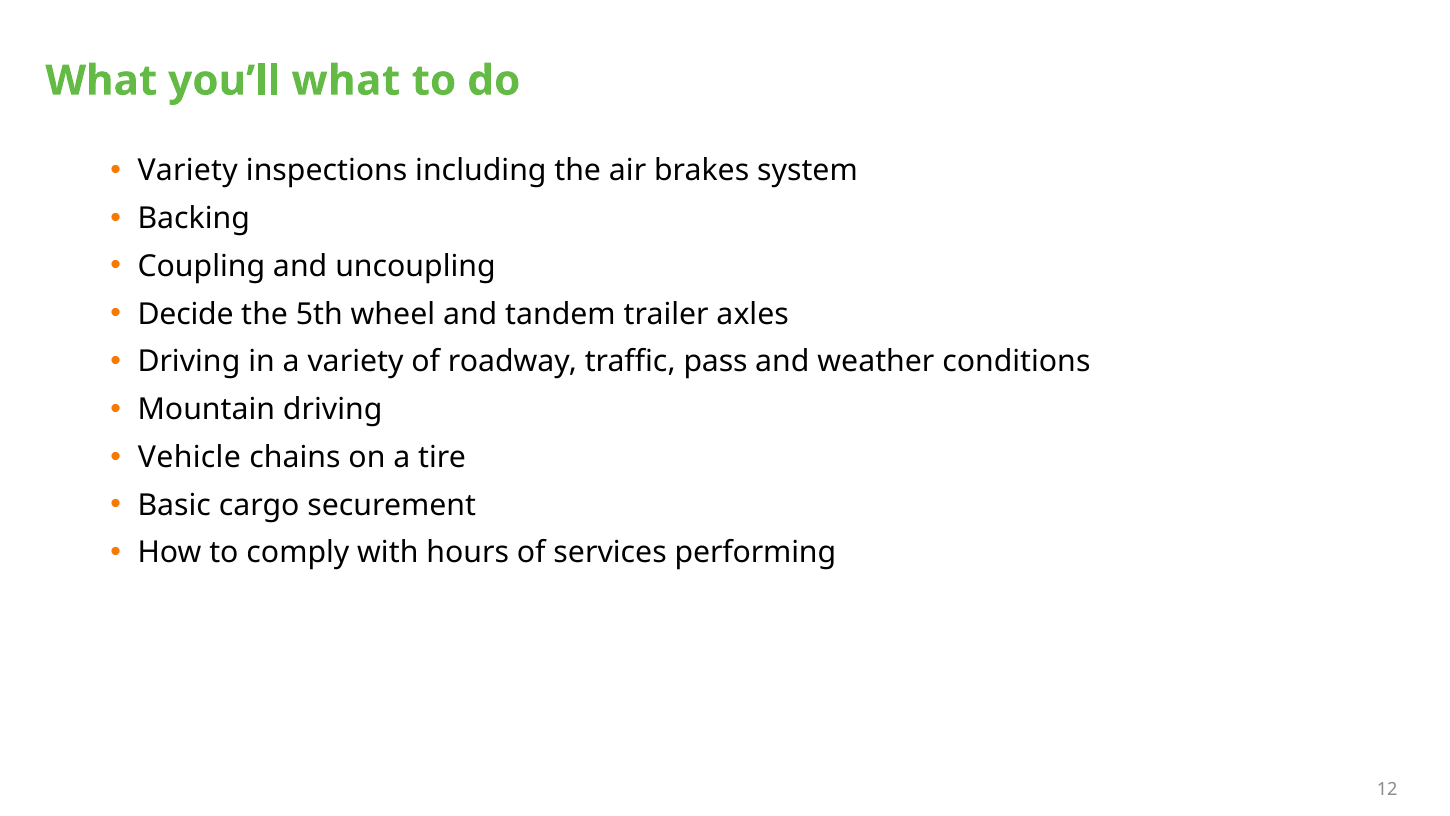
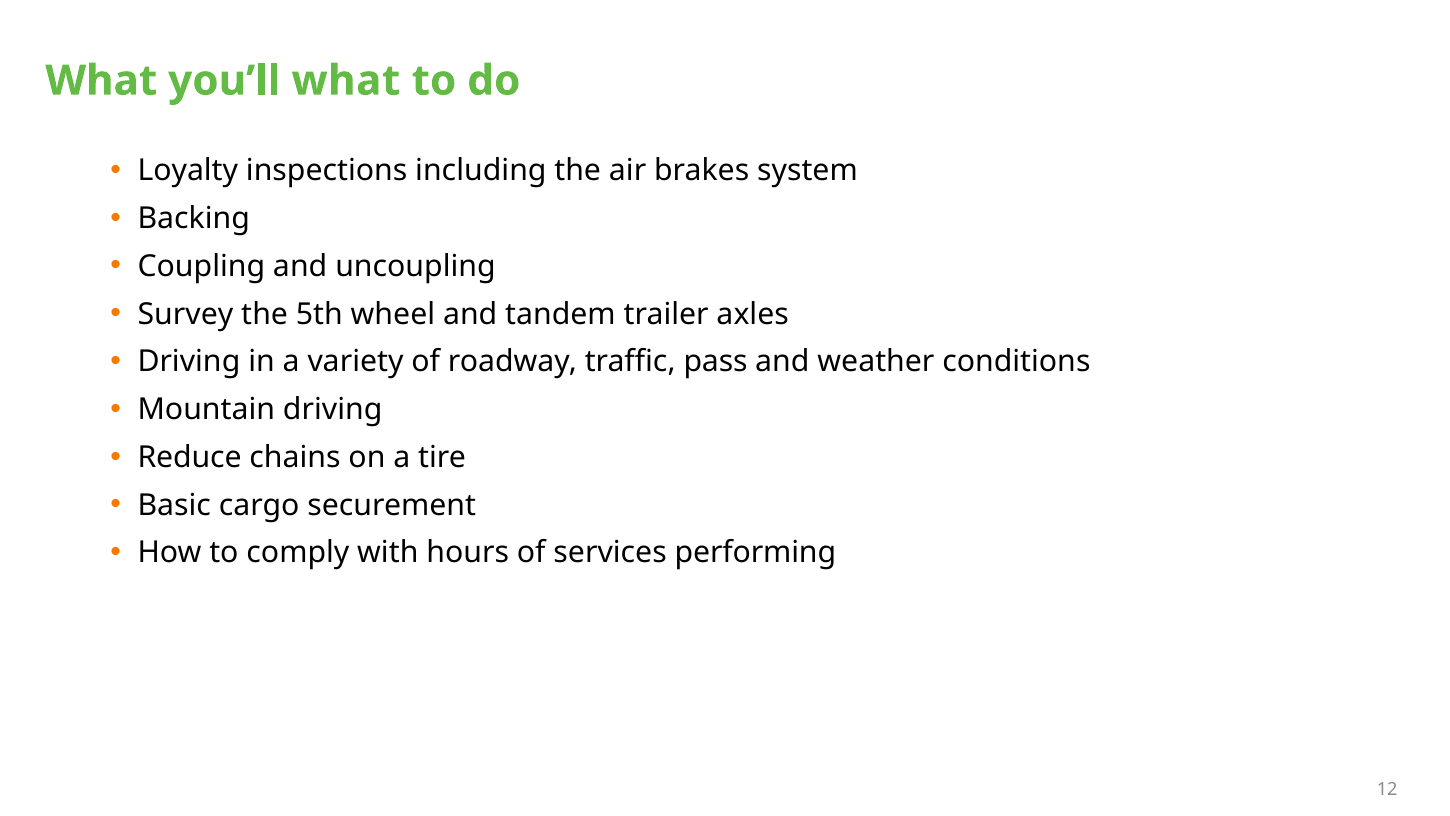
Variety: Variety -> Loyalty (188, 171)
Decide: Decide -> Survey (185, 314)
Vehicle: Vehicle -> Reduce (190, 457)
